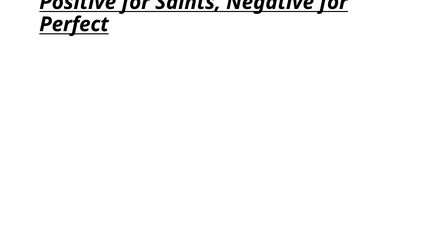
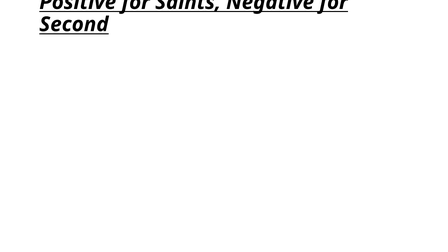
Perfect: Perfect -> Second (74, 24)
